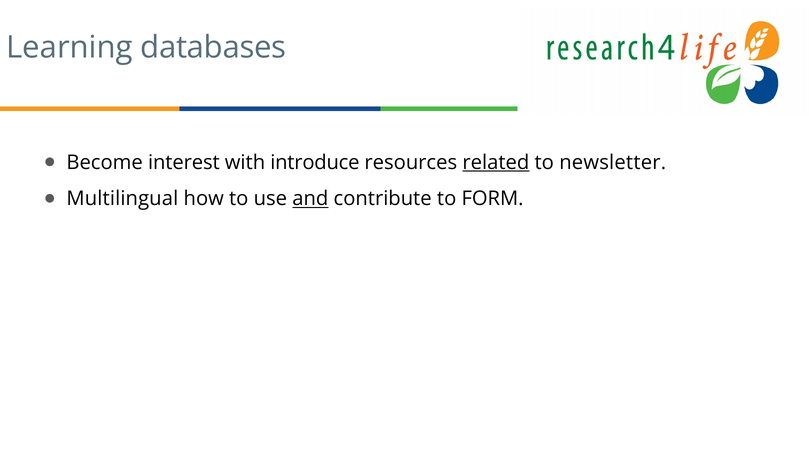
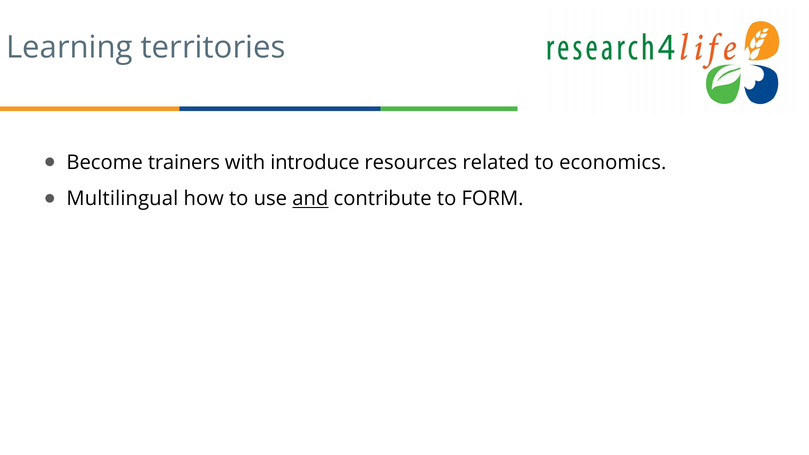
databases: databases -> territories (213, 48)
interest: interest -> trainers (184, 162)
related underline: present -> none (496, 162)
newsletter: newsletter -> economics (613, 162)
